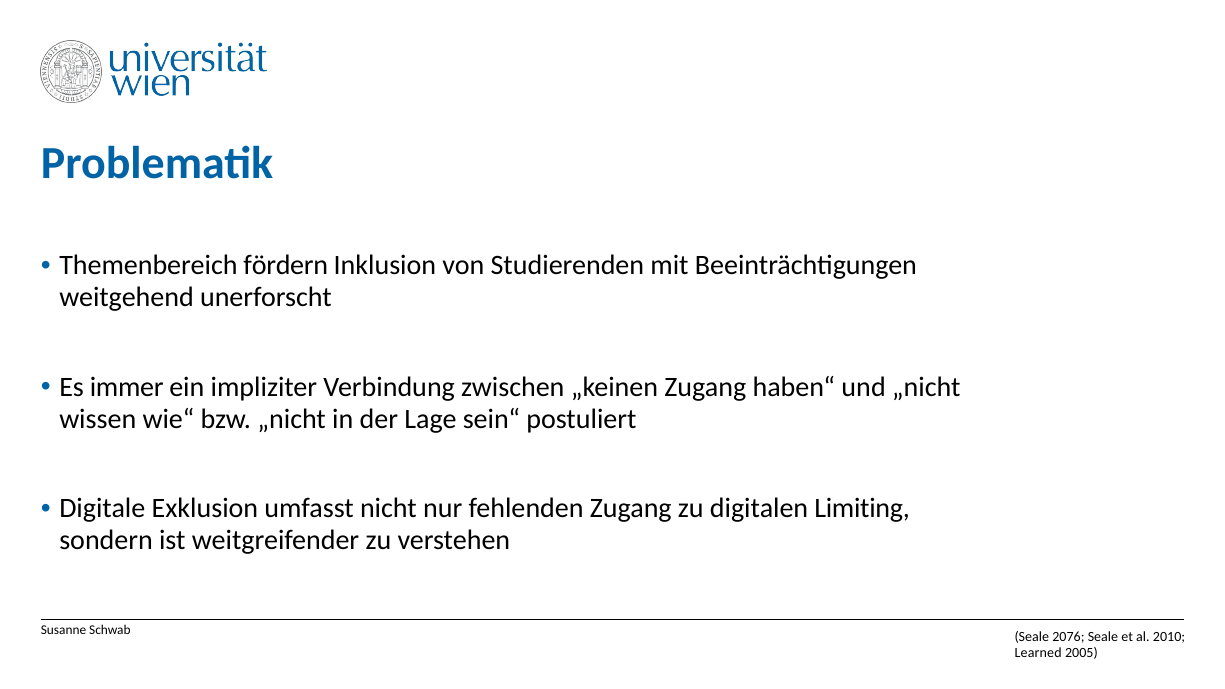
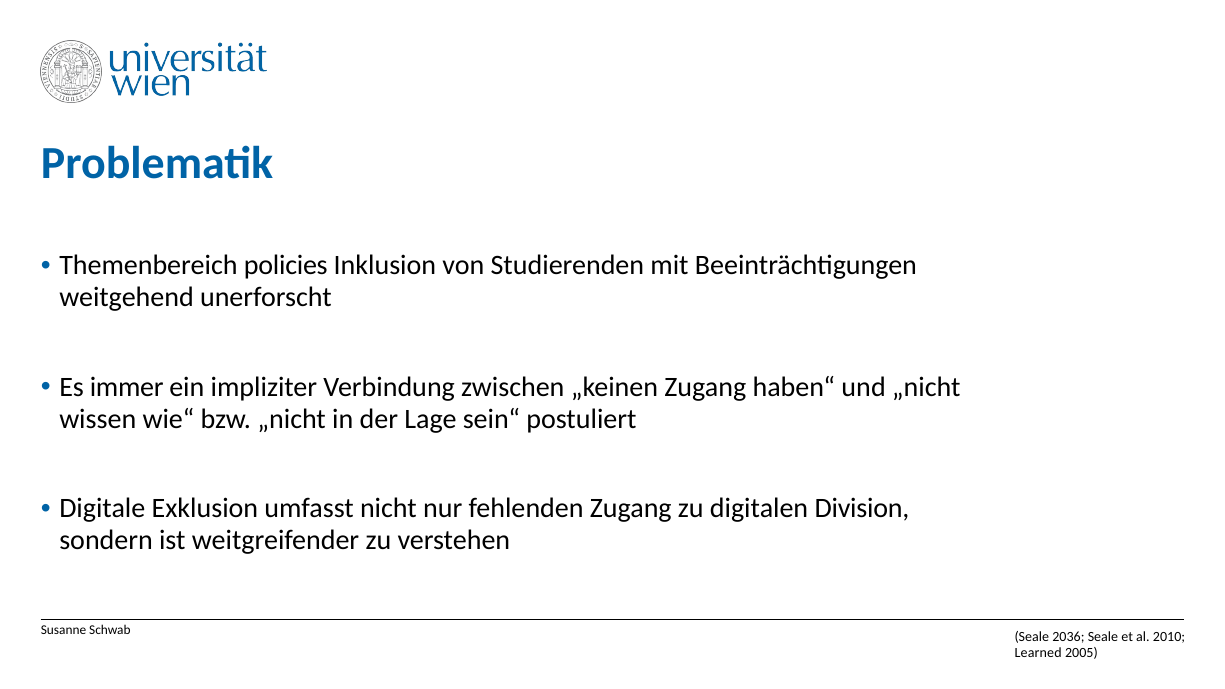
fördern: fördern -> policies (286, 266)
Limiting: Limiting -> Division (862, 509)
2076: 2076 -> 2036 (1068, 636)
